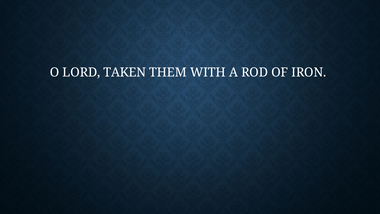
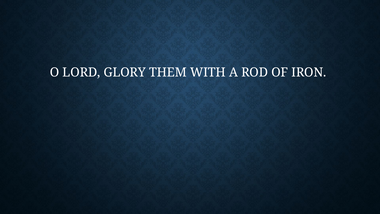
TAKEN: TAKEN -> GLORY (125, 72)
